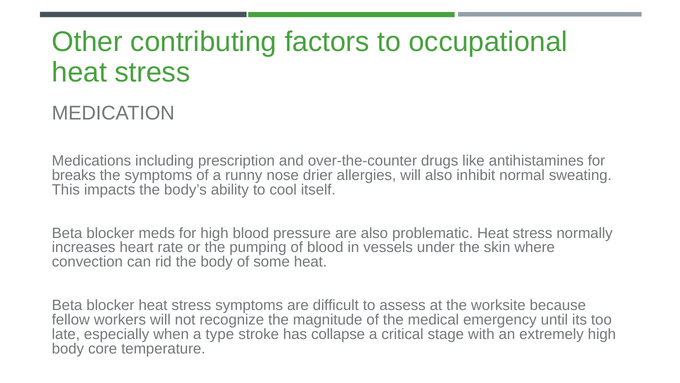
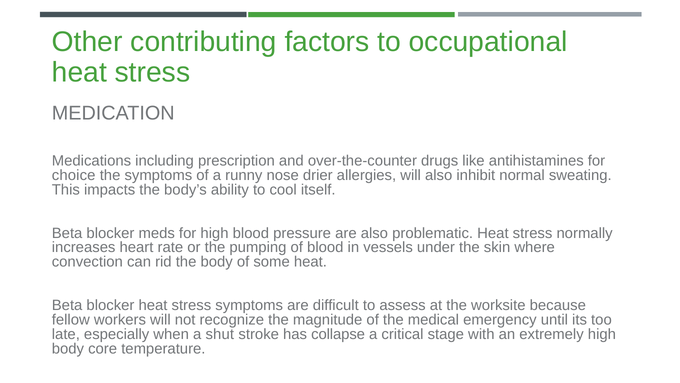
breaks: breaks -> choice (74, 175)
type: type -> shut (220, 334)
